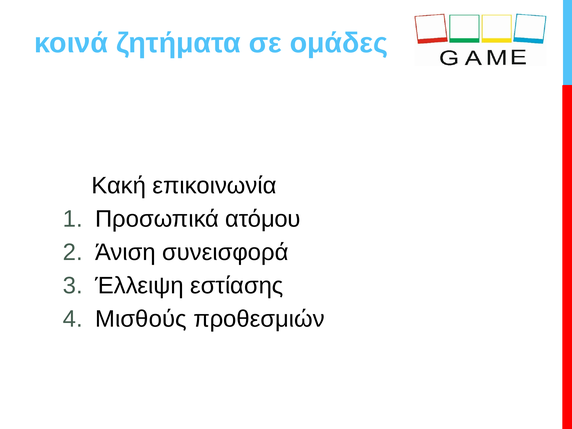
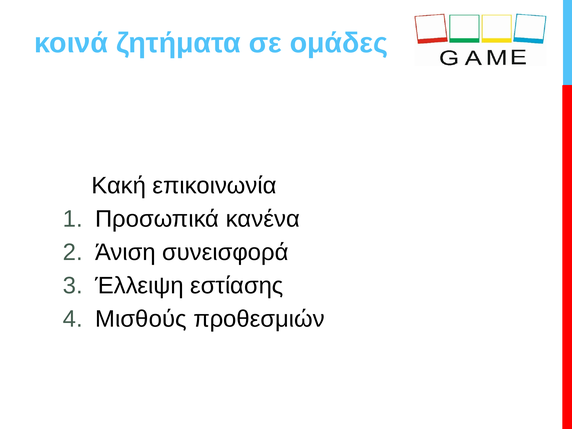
ατόμου: ατόμου -> κανένα (263, 219)
